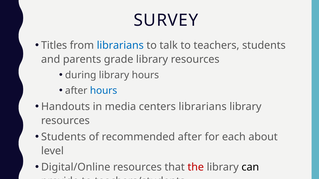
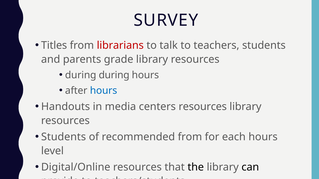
librarians colour: blue -> red (120, 45)
during library: library -> during (114, 75)
centers librarians: librarians -> resources (203, 107)
recommended after: after -> from (190, 137)
each about: about -> hours (263, 137)
the colour: red -> black (196, 168)
